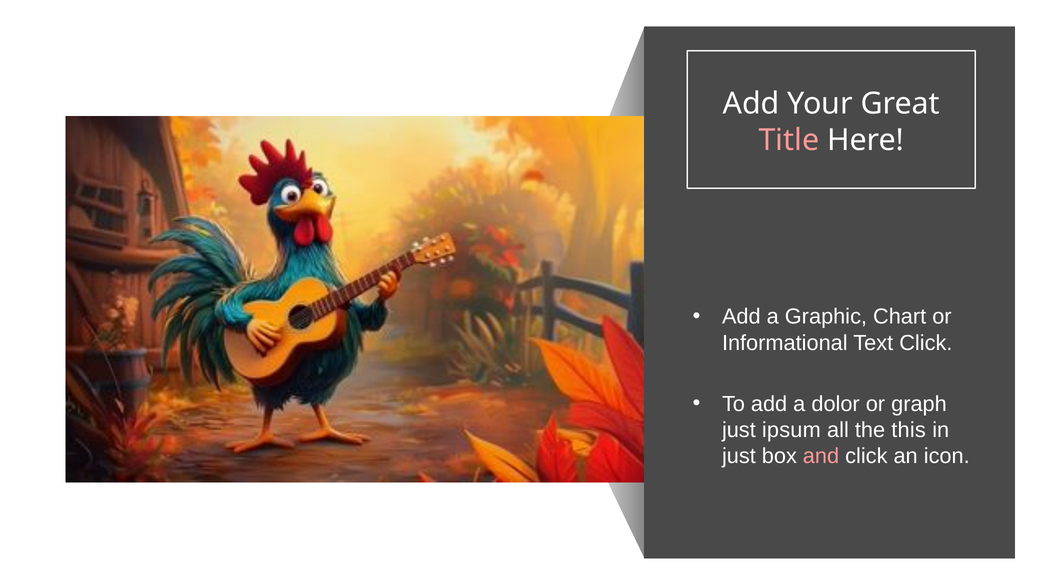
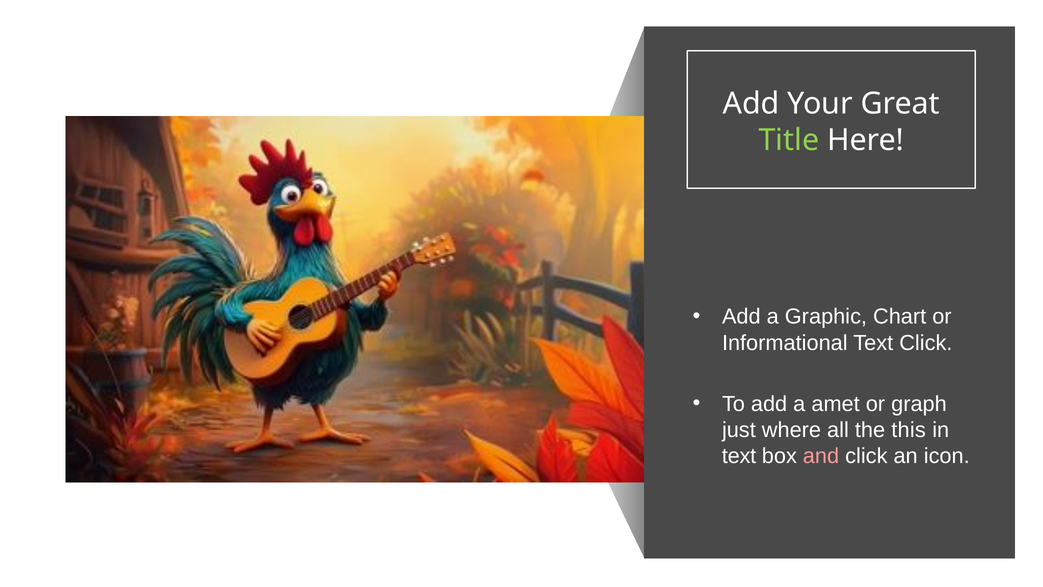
Title colour: pink -> light green (789, 140)
dolor: dolor -> amet (836, 404)
ipsum: ipsum -> where (791, 430)
just: just -> text (739, 456)
